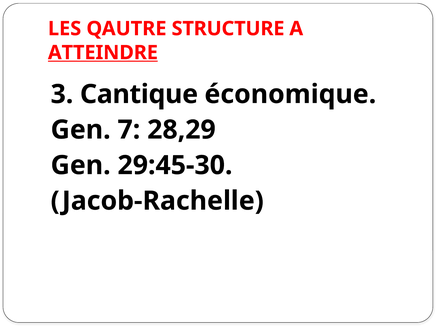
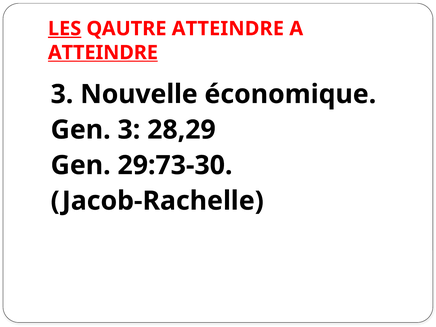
LES underline: none -> present (65, 29)
QAUTRE STRUCTURE: STRUCTURE -> ATTEINDRE (228, 29)
Cantique: Cantique -> Nouvelle (139, 94)
Gen 7: 7 -> 3 (129, 130)
29:45-30: 29:45-30 -> 29:73-30 (175, 165)
